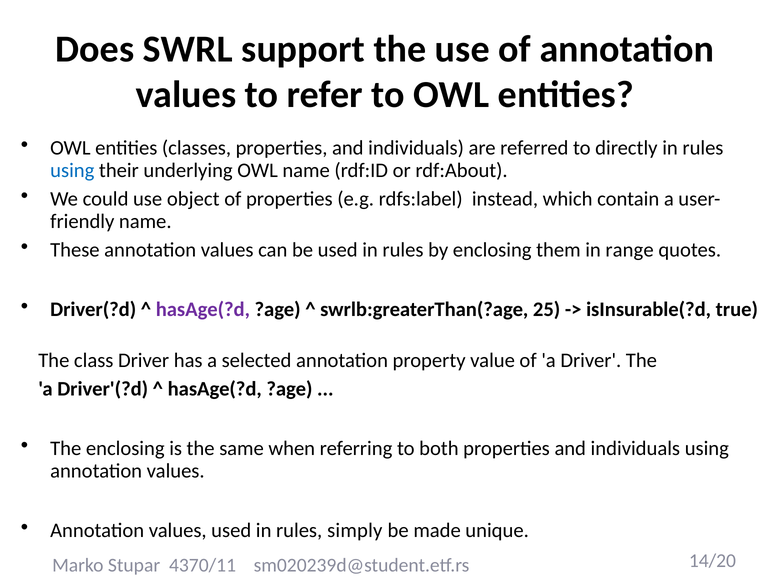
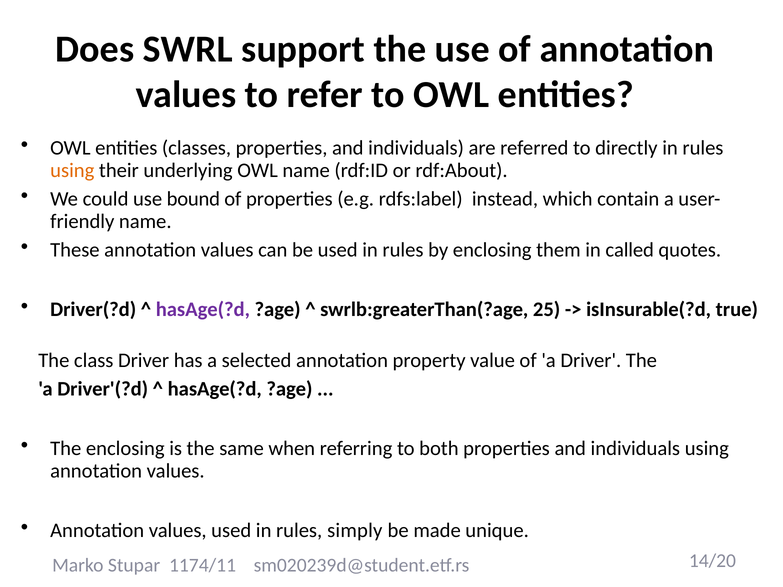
using colour: blue -> orange (72, 171)
object: object -> bound (193, 199)
range: range -> called (630, 250)
4370/11: 4370/11 -> 1174/11 (203, 566)
